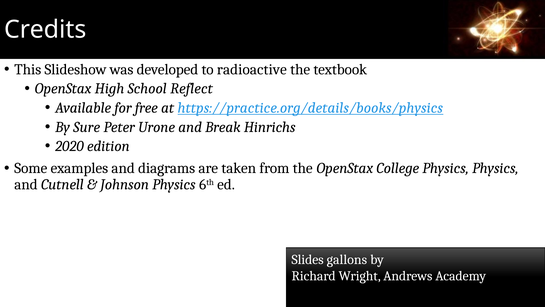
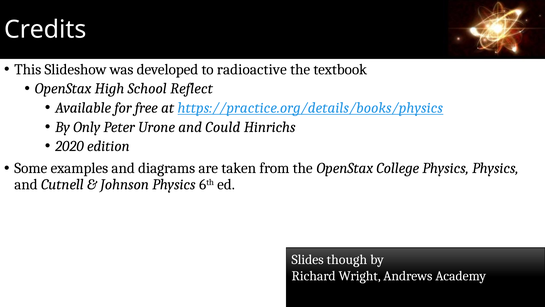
Sure: Sure -> Only (87, 127)
Break: Break -> Could (223, 127)
gallons: gallons -> though (347, 259)
